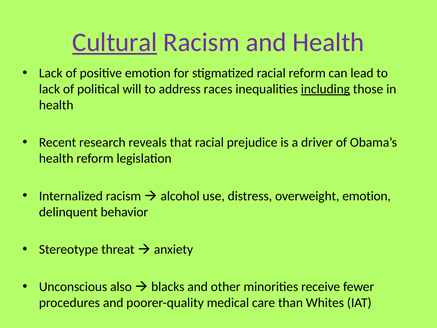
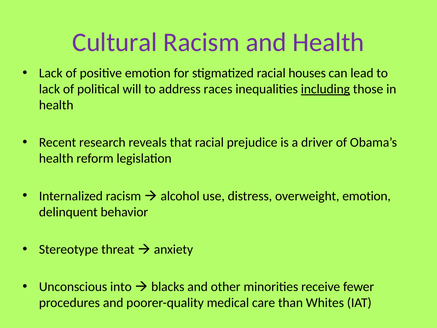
Cultural underline: present -> none (115, 42)
racial reform: reform -> houses (307, 73)
also: also -> into (121, 287)
